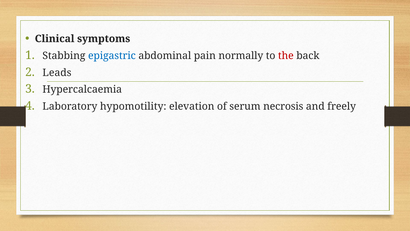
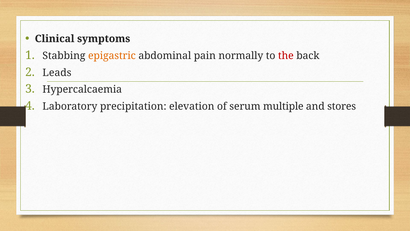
epigastric colour: blue -> orange (112, 56)
hypomotility: hypomotility -> precipitation (133, 106)
necrosis: necrosis -> multiple (283, 106)
freely: freely -> stores (342, 106)
